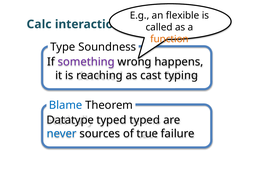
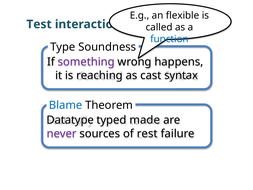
Calc: Calc -> Test (39, 24)
function colour: orange -> blue (169, 39)
typing: typing -> syntax (181, 75)
typed typed: typed -> made (145, 120)
never colour: blue -> purple (62, 133)
true: true -> rest (147, 133)
